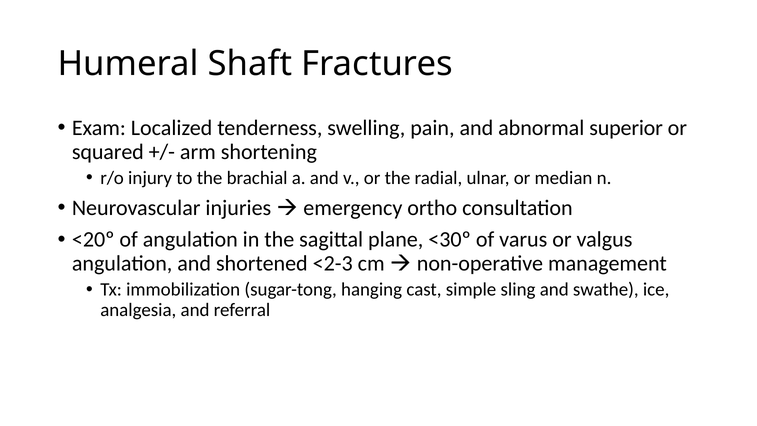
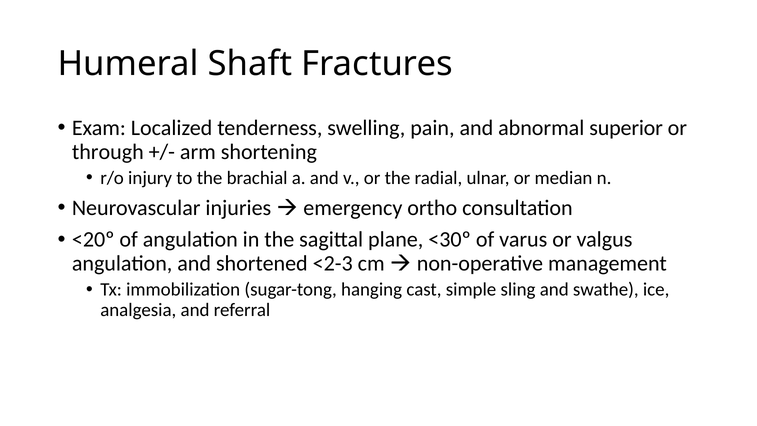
squared: squared -> through (108, 152)
